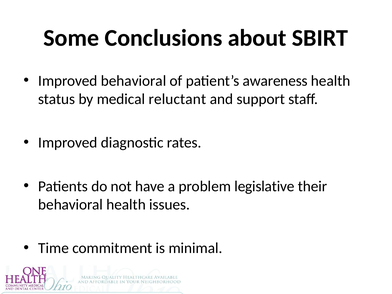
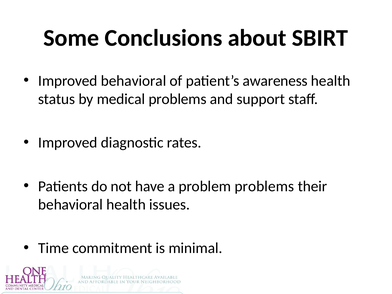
medical reluctant: reluctant -> problems (178, 99)
problem legislative: legislative -> problems (264, 186)
